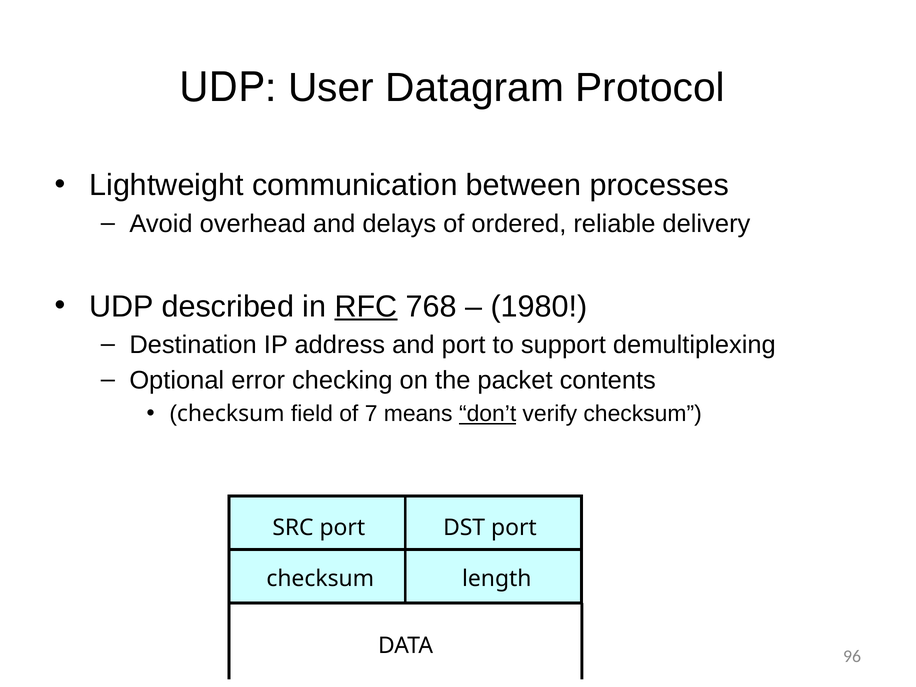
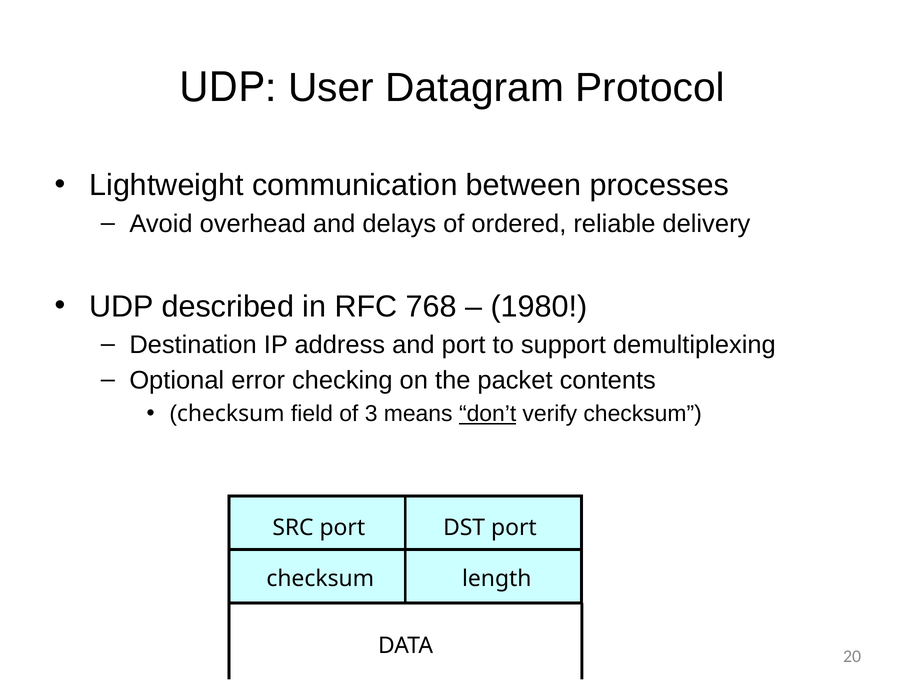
RFC underline: present -> none (366, 306)
7: 7 -> 3 (371, 414)
96: 96 -> 20 (852, 656)
